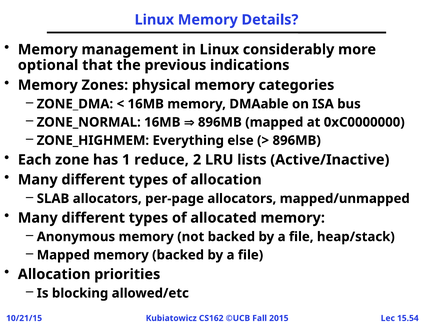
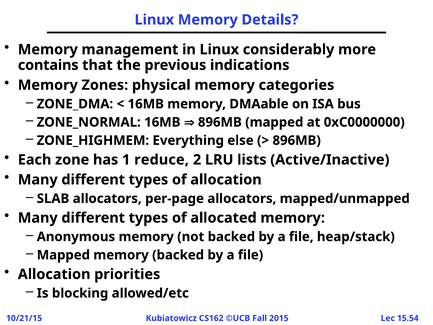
optional: optional -> contains (48, 65)
